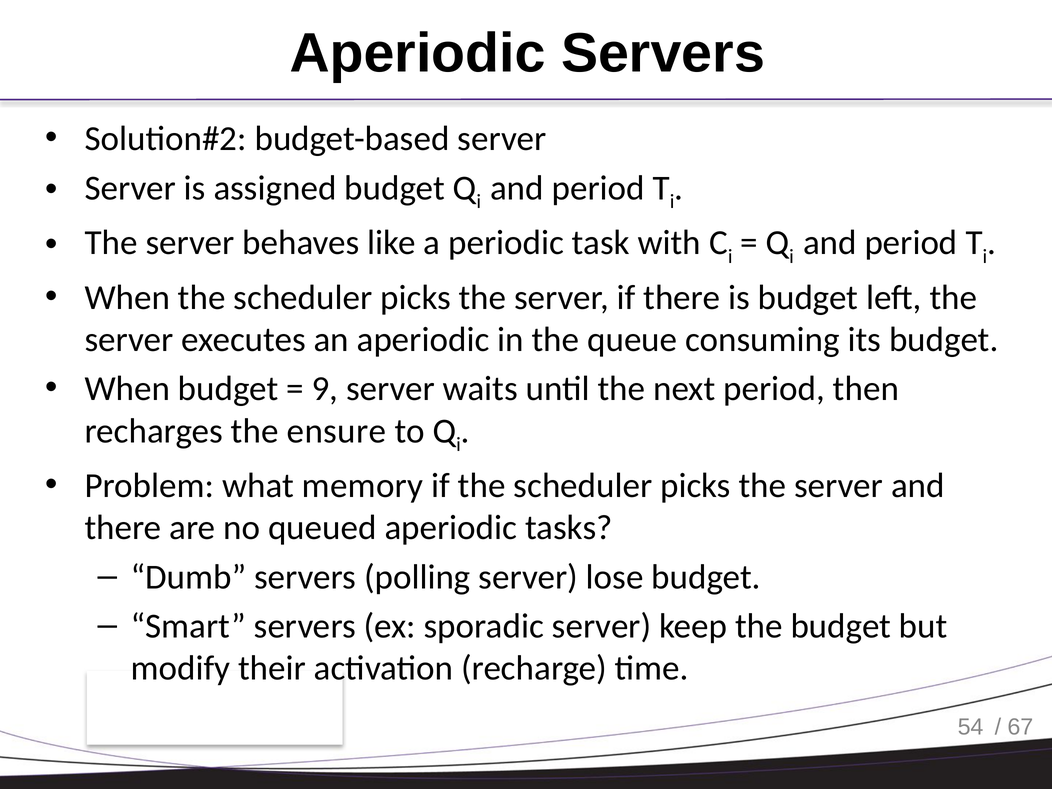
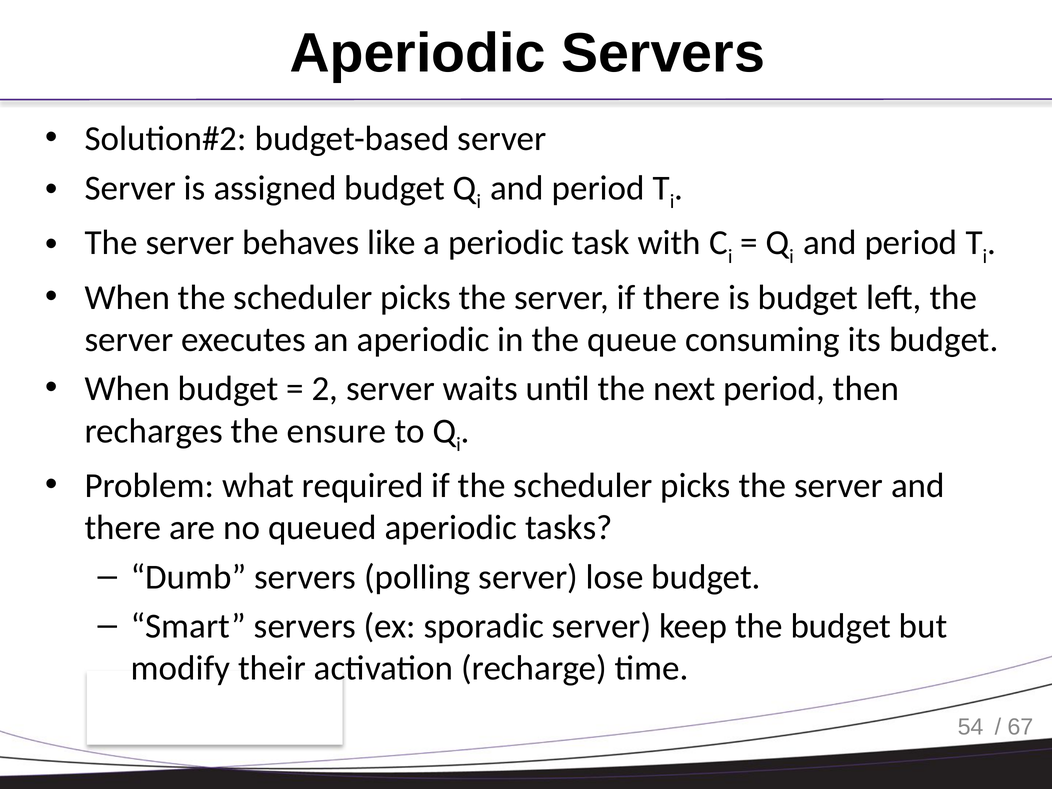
9: 9 -> 2 (325, 389)
memory: memory -> required (363, 486)
